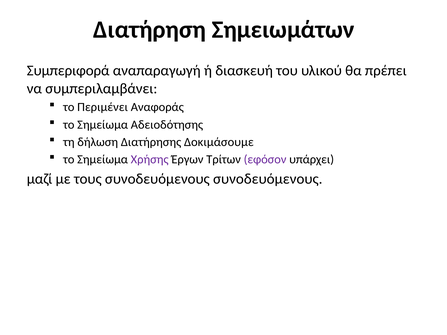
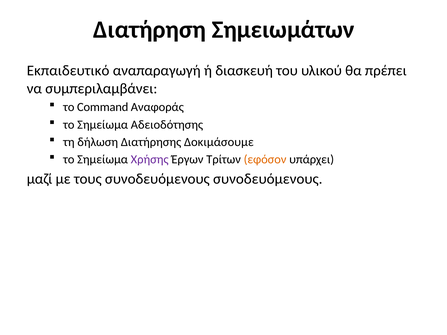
Συμπεριφορά: Συμπεριφορά -> Εκπαιδευτικό (68, 71)
Περιμένει: Περιμένει -> Command (103, 107)
εφόσον colour: purple -> orange (265, 160)
